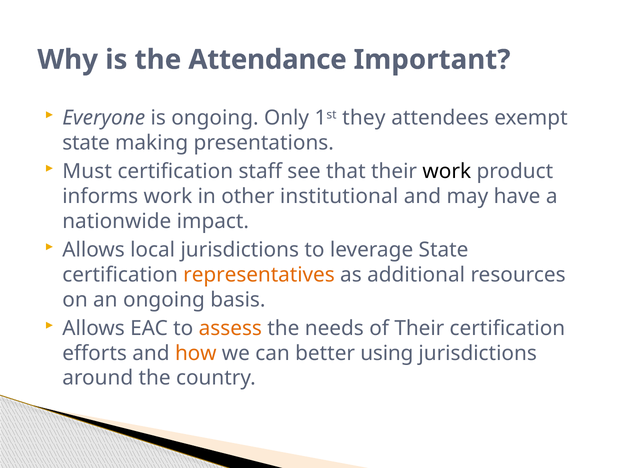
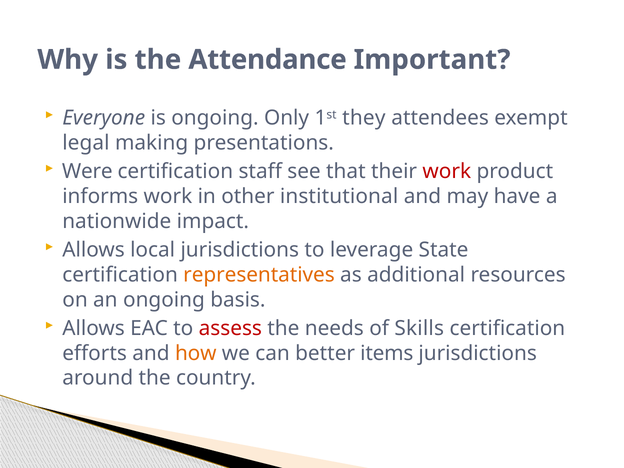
state: state -> legal (86, 143)
Must: Must -> Were (87, 171)
work colour: black -> red (447, 171)
assess colour: orange -> red (230, 328)
of Their: Their -> Skills (419, 328)
using: using -> items (387, 353)
